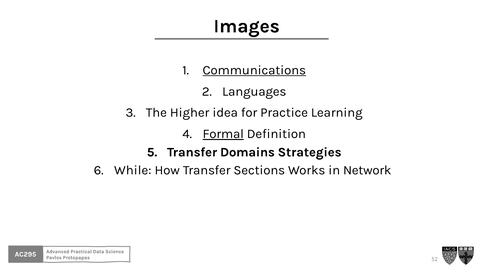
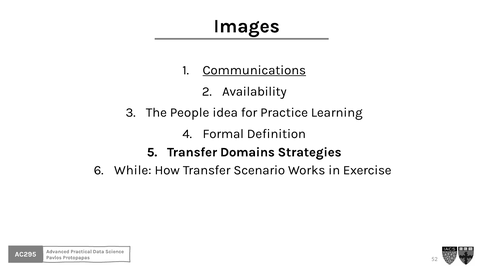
Languages: Languages -> Availability (254, 91)
Higher: Higher -> People (190, 113)
Formal underline: present -> none (223, 134)
Sections: Sections -> Scenario (259, 170)
Network: Network -> Exercise (367, 170)
